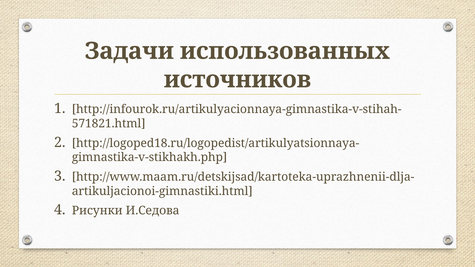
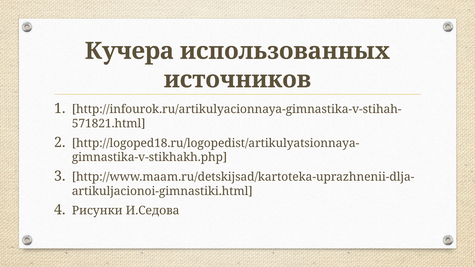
Задачи: Задачи -> Кучера (129, 51)
